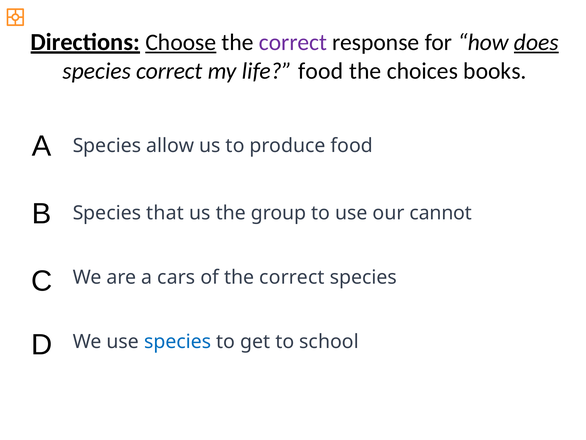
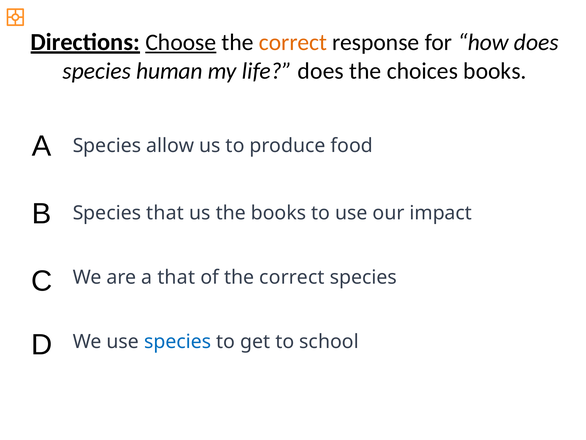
correct colour: purple -> orange (293, 42)
does underline: present -> none (536, 42)
species correct: correct -> human (169, 71)
life food: food -> does (321, 71)
the group: group -> books (278, 213)
cannot: cannot -> impact (441, 213)
a cars: cars -> that (176, 277)
